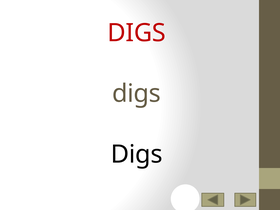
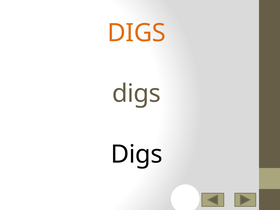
DIGS colour: red -> orange (137, 33)
